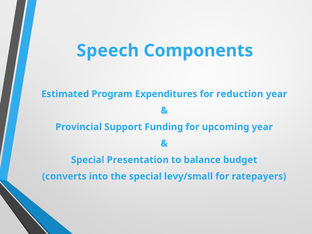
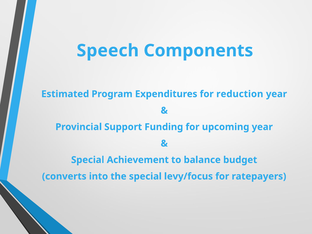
Presentation: Presentation -> Achievement (138, 160)
levy/small: levy/small -> levy/focus (189, 176)
